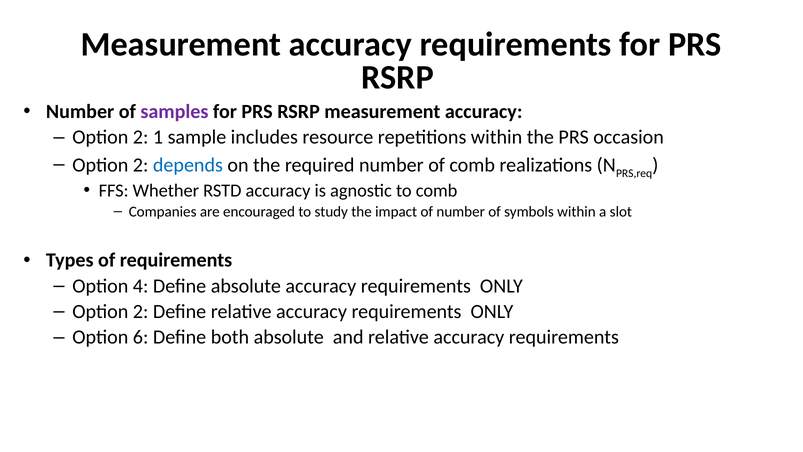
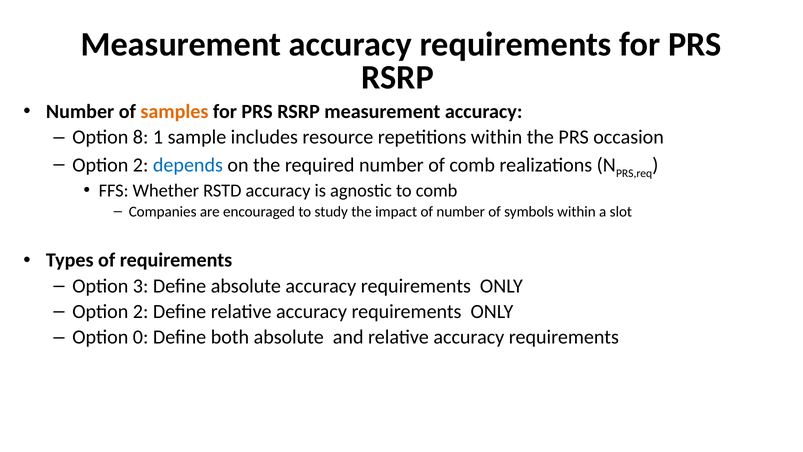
samples colour: purple -> orange (174, 112)
2: 2 -> 8 (141, 137)
4: 4 -> 3 (141, 286)
6: 6 -> 0 (141, 337)
